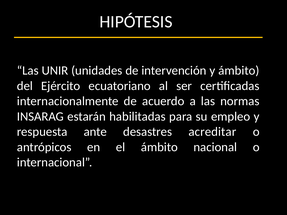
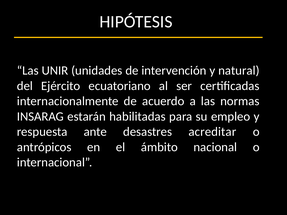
y ámbito: ámbito -> natural (239, 71)
